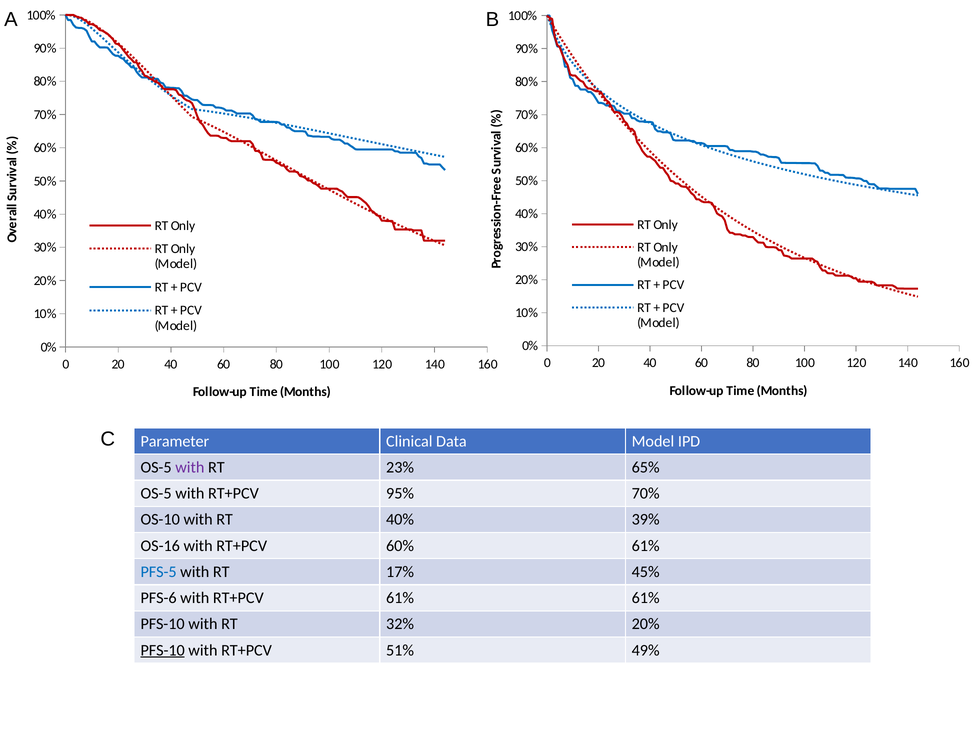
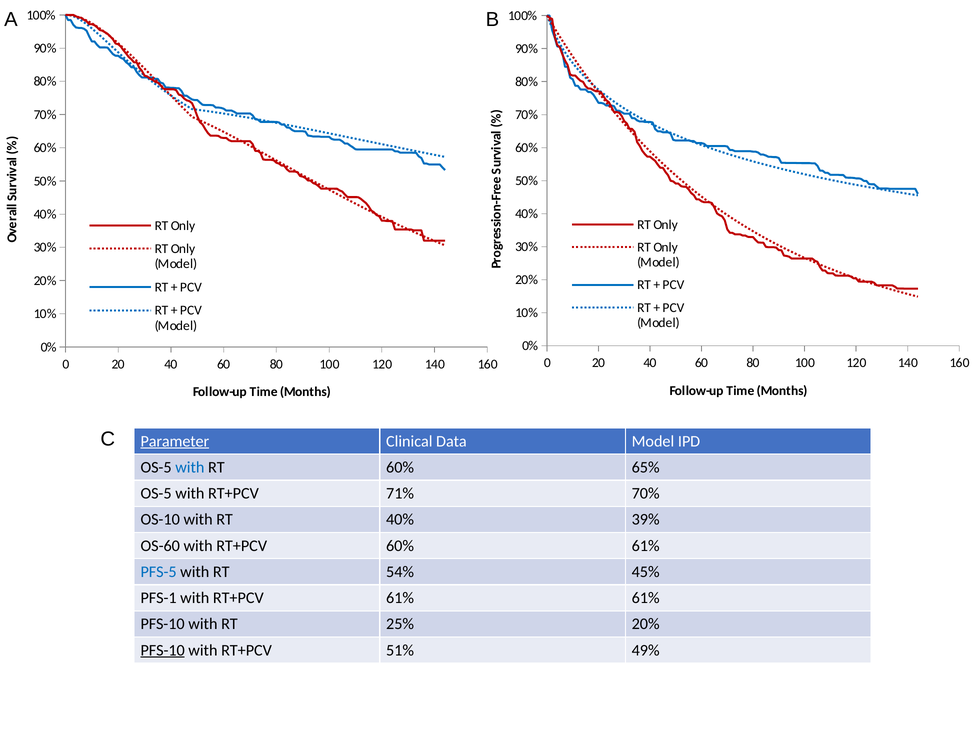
Parameter underline: none -> present (175, 441)
with colour: purple -> blue (190, 467)
RT 23%: 23% -> 60% (400, 467)
95%: 95% -> 71% (400, 493)
OS-16: OS-16 -> OS-60 (160, 546)
17%: 17% -> 54% (400, 572)
PFS-6: PFS-6 -> PFS-1 (159, 598)
32%: 32% -> 25% (400, 624)
